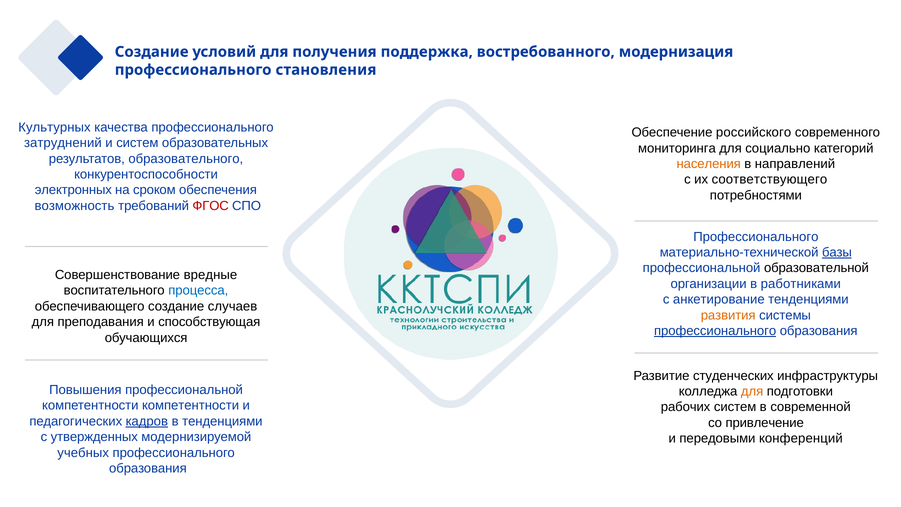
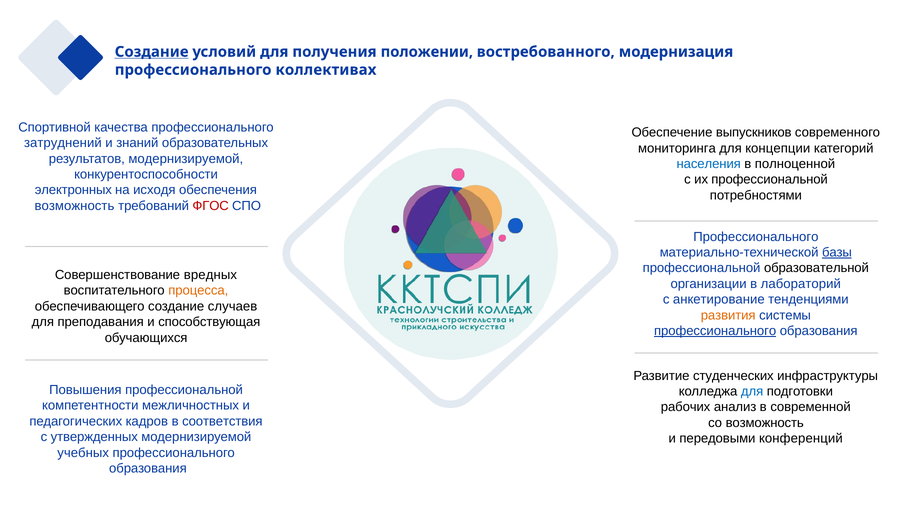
Создание underline: none -> present (152, 52)
поддержка: поддержка -> положении (427, 52)
становления: становления -> коллективах (326, 70)
Культурных: Культурных -> Спортивной (55, 127)
российского: российского -> выпускников (754, 133)
и систем: систем -> знаний (137, 143)
социально: социально -> концепции (778, 148)
результатов образовательного: образовательного -> модернизируемой (186, 159)
населения colour: orange -> blue (709, 164)
направлений: направлений -> полноценной (795, 164)
их соответствующего: соответствующего -> профессиональной (770, 180)
сроком: сроком -> исходя (154, 190)
вредные: вредные -> вредных (210, 275)
работниками: работниками -> лабораторий (801, 284)
процесса colour: blue -> orange (198, 291)
для colour: orange -> blue (752, 391)
компетентности компетентности: компетентности -> межличностных (191, 405)
рабочих систем: систем -> анализ (735, 407)
кадров underline: present -> none (147, 421)
в тенденциями: тенденциями -> соответствия (222, 421)
со привлечение: привлечение -> возможность (765, 423)
